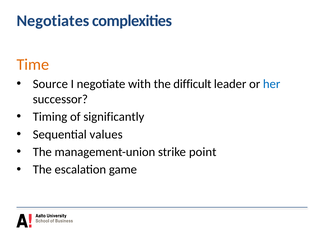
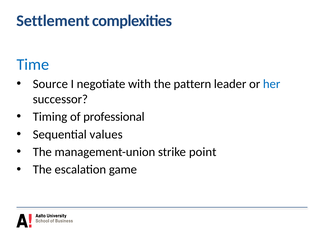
Negotiates: Negotiates -> Settlement (53, 21)
Time colour: orange -> blue (33, 64)
difficult: difficult -> pattern (192, 84)
significantly: significantly -> professional (114, 117)
